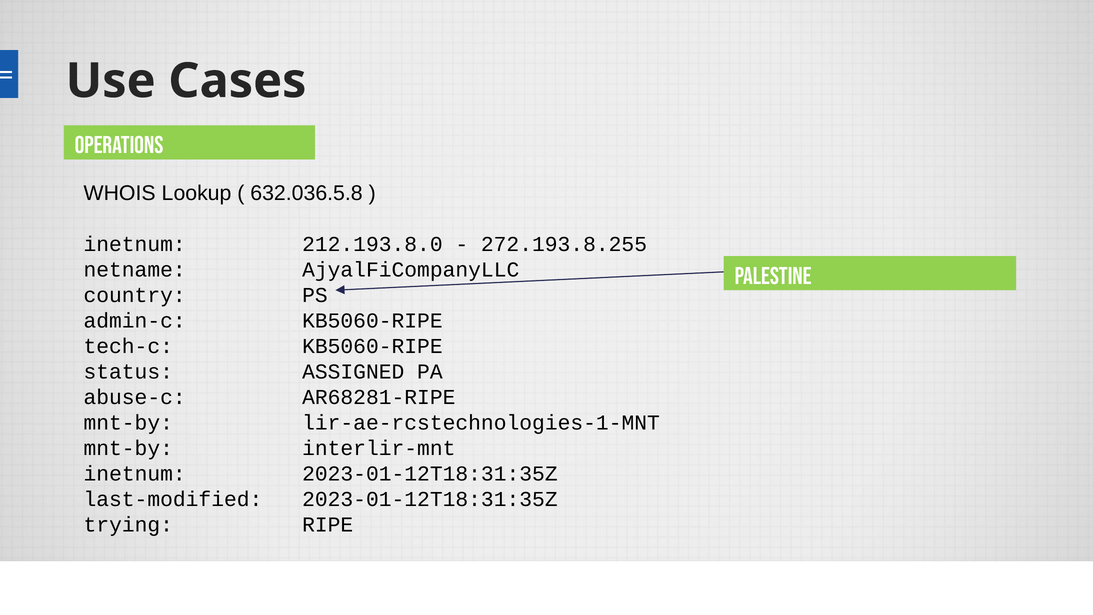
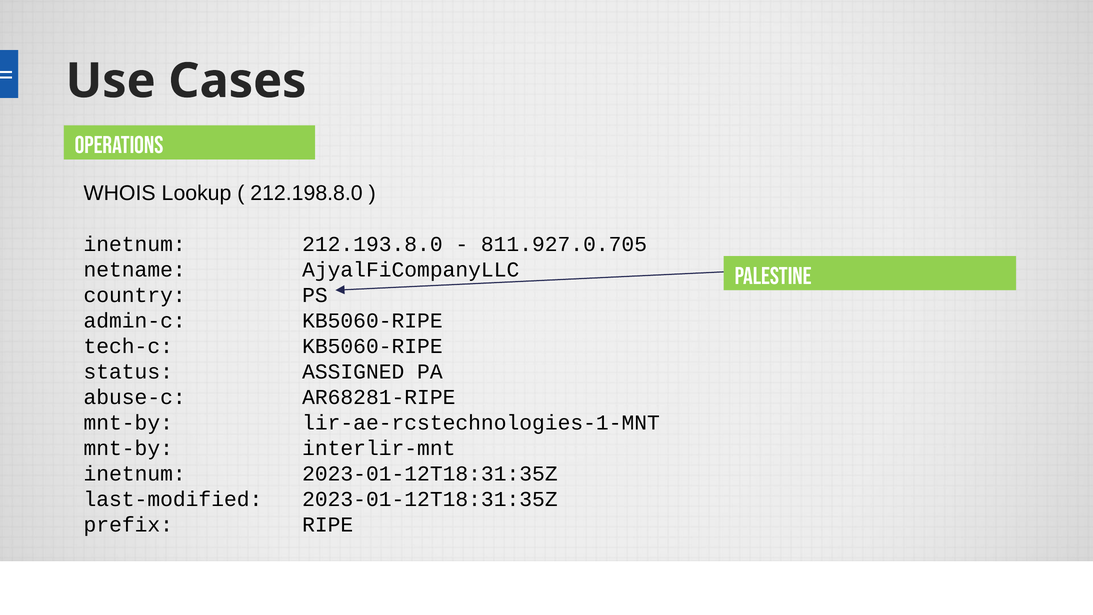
632.036.5.8: 632.036.5.8 -> 212.198.8.0 (306, 193)
272.193.8.255: 272.193.8.255 -> 811.927.0.705 (564, 244)
trying: trying -> prefix (128, 525)
